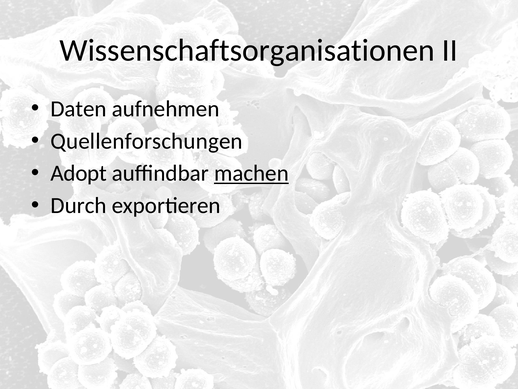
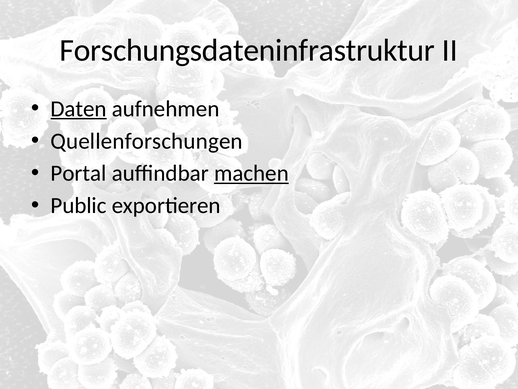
Wissenschaftsorganisationen: Wissenschaftsorganisationen -> Forschungsdateninfrastruktur (247, 50)
Daten underline: none -> present (79, 109)
Adopt: Adopt -> Portal (79, 173)
Durch: Durch -> Public (79, 205)
